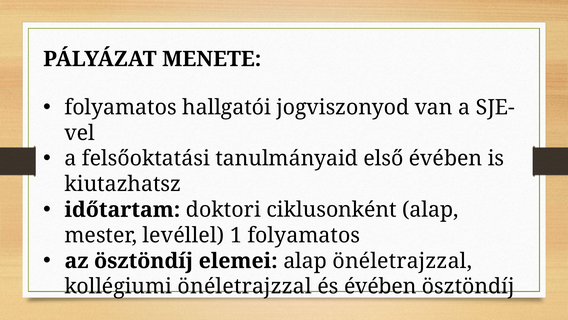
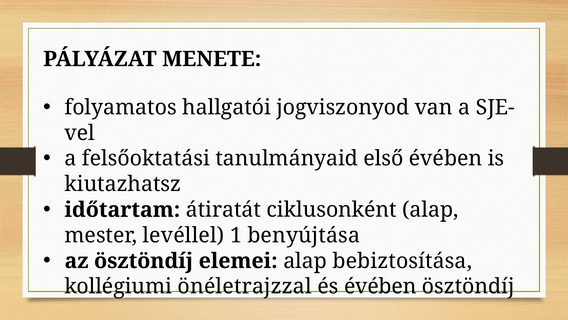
doktori: doktori -> átiratát (223, 209)
1 folyamatos: folyamatos -> benyújtása (304, 235)
alap önéletrajzzal: önéletrajzzal -> bebiztosítása (402, 261)
